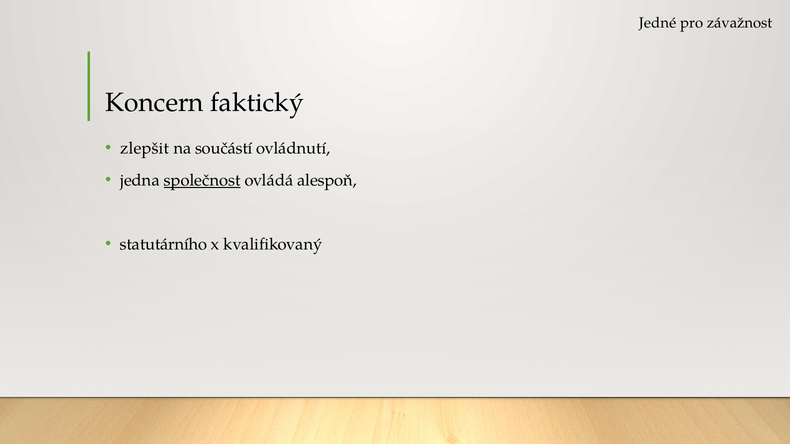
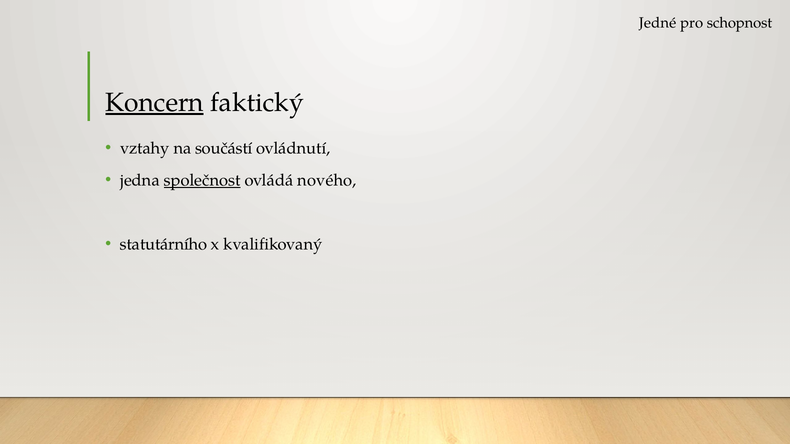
závažnost: závažnost -> schopnost (739, 23)
Koncern underline: none -> present (155, 103)
zlepšit: zlepšit -> vztahy (145, 149)
alespoň: alespoň -> nového (327, 180)
